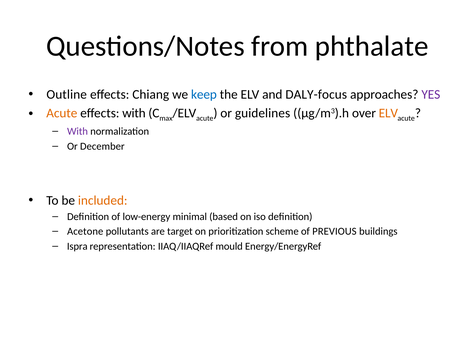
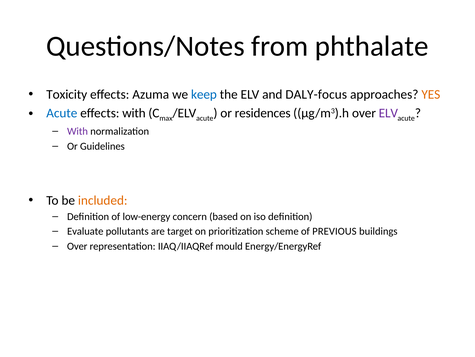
Outline: Outline -> Toxicity (67, 94)
Chiang: Chiang -> Azuma (151, 94)
YES colour: purple -> orange (431, 94)
Acute colour: orange -> blue (62, 113)
guidelines: guidelines -> residences (263, 113)
ELV colour: orange -> purple (388, 113)
December: December -> Guidelines (102, 146)
minimal: minimal -> concern (190, 216)
Acetone: Acetone -> Evaluate (85, 231)
Ispra: Ispra -> Over (77, 246)
